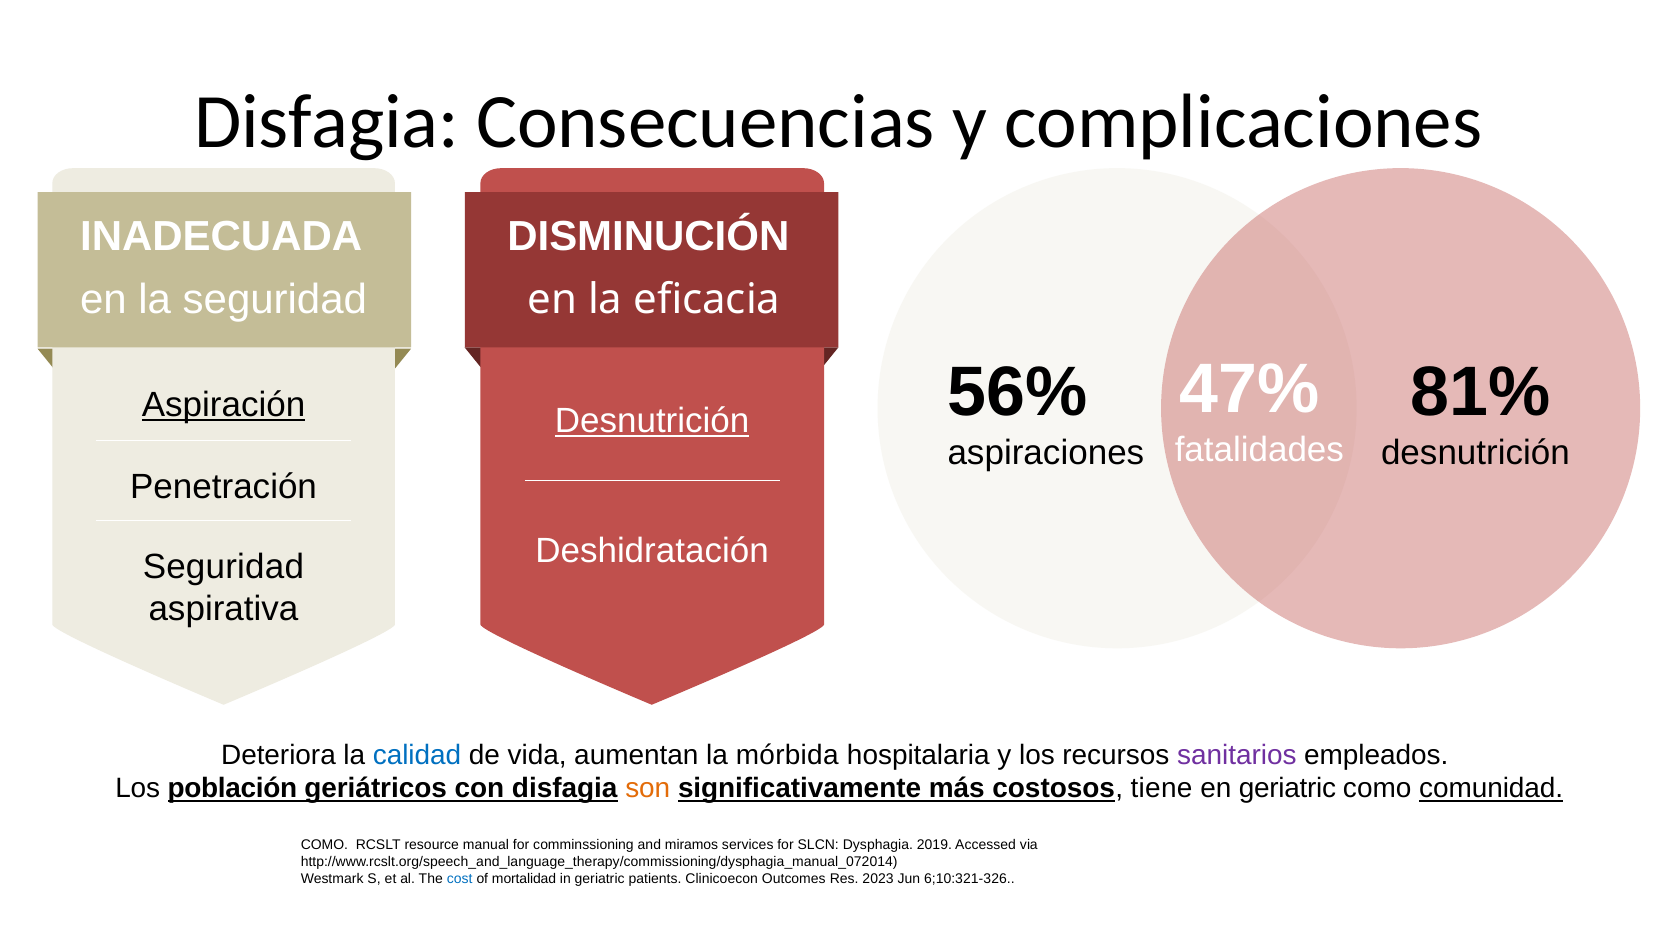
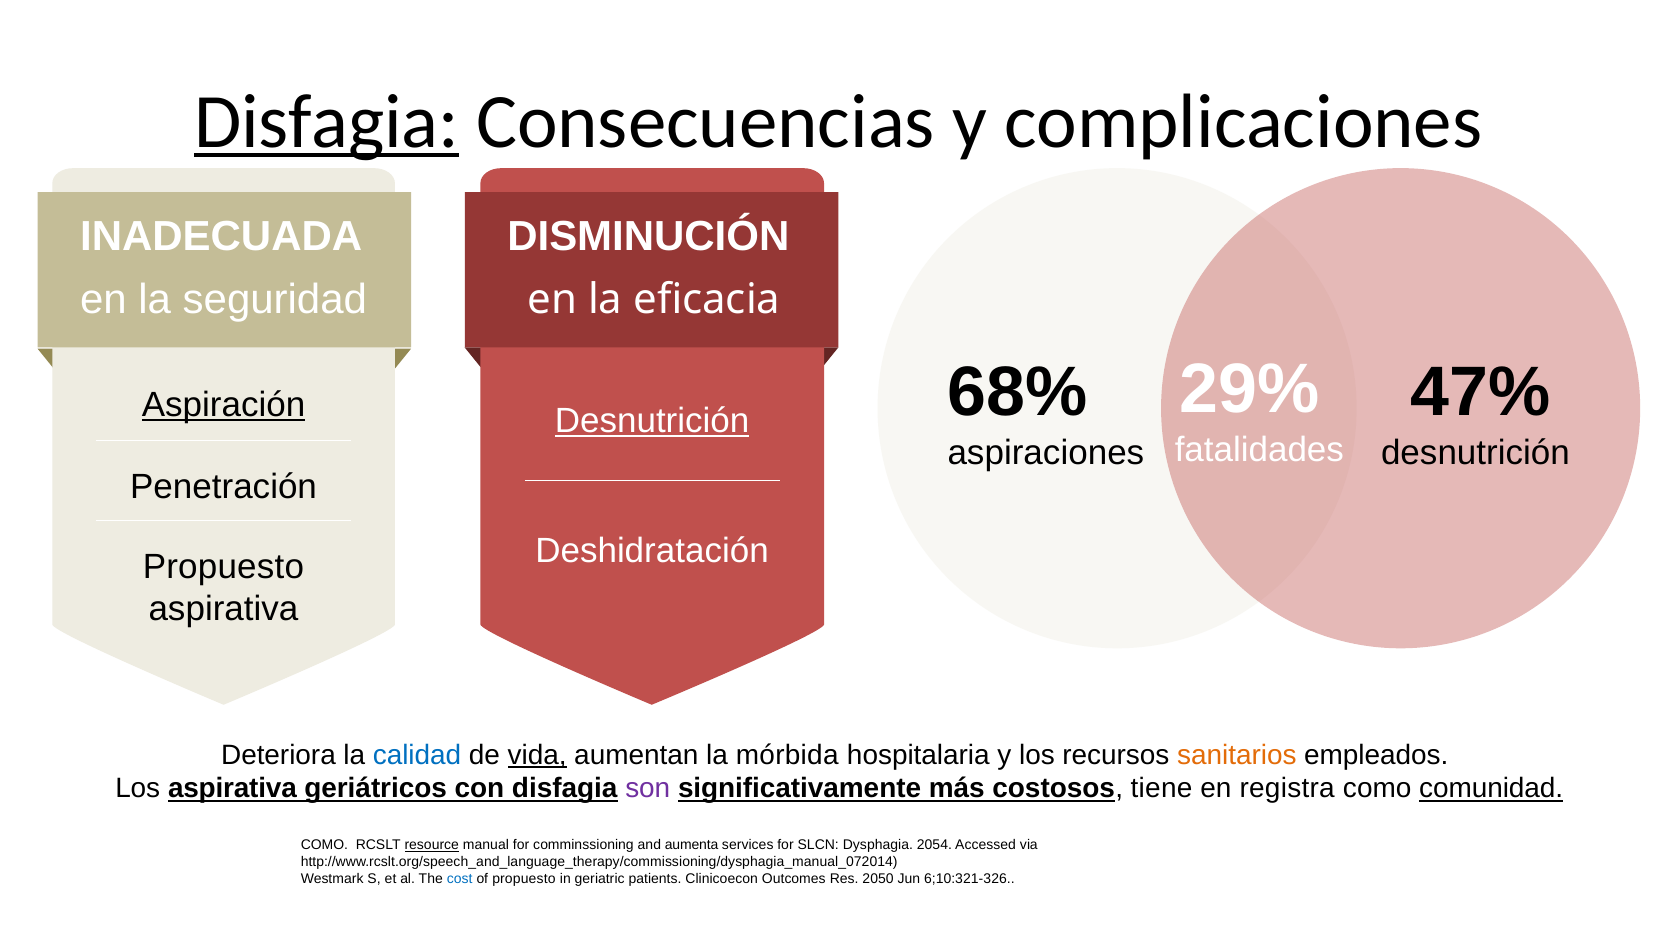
Disfagia underline: none -> present (327, 122)
47%: 47% -> 29% (1250, 389)
56%: 56% -> 68% (1018, 392)
81%: 81% -> 47% (1481, 392)
Seguridad: Seguridad -> Propuesto (223, 566)
vida underline: none -> present (537, 755)
sanitarios colour: purple -> orange (1237, 755)
Los población: población -> aspirativa (232, 788)
son colour: orange -> purple (648, 788)
en geriatric: geriatric -> registra (1287, 788)
resource underline: none -> present (432, 845)
miramos: miramos -> aumenta (692, 845)
2019: 2019 -> 2054 (934, 845)
of mortalidad: mortalidad -> propuesto (524, 878)
2023: 2023 -> 2050 (878, 878)
